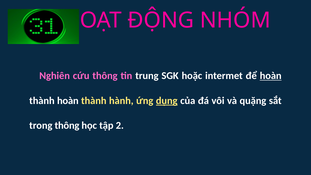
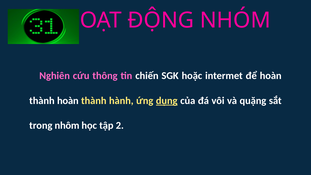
trung: trung -> chiến (147, 76)
hoàn underline: present -> none (271, 76)
trong thông: thông -> nhôm (67, 126)
